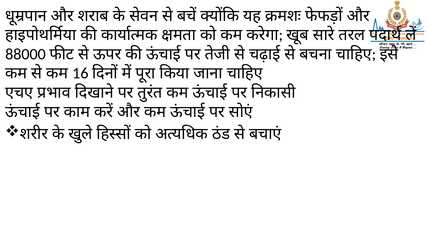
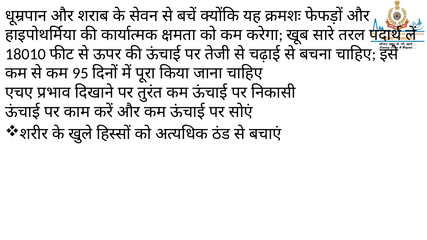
88000: 88000 -> 18010 (25, 54)
16: 16 -> 95 (80, 73)
